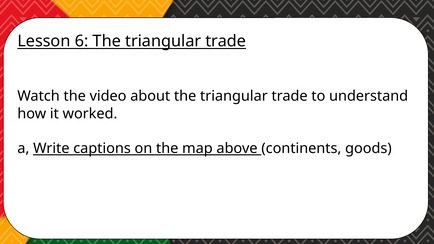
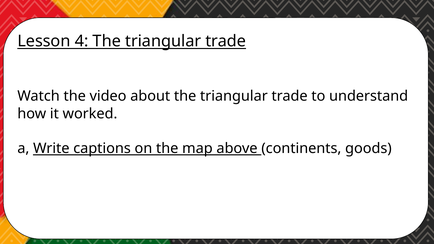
6: 6 -> 4 (82, 41)
